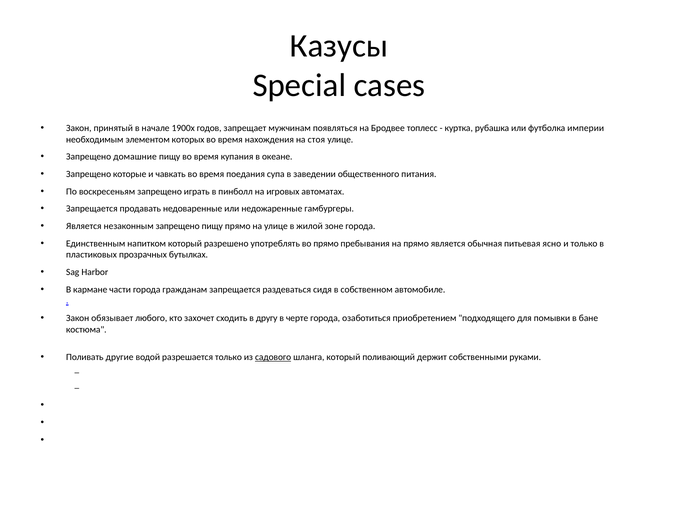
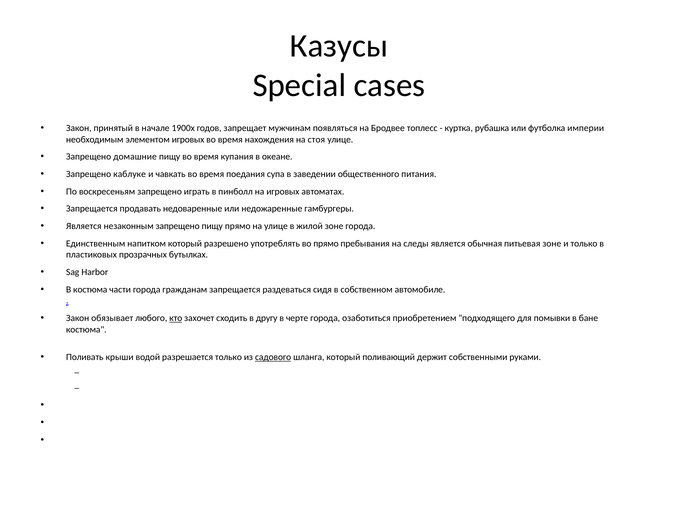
элементом которых: которых -> игровых (188, 140)
которые: которые -> каблуке (130, 174)
на прямо: прямо -> следы (416, 244)
питьевая ясно: ясно -> зоне (552, 244)
В кармане: кармане -> костюма (90, 290)
кто underline: none -> present (176, 319)
другие: другие -> крыши (120, 357)
